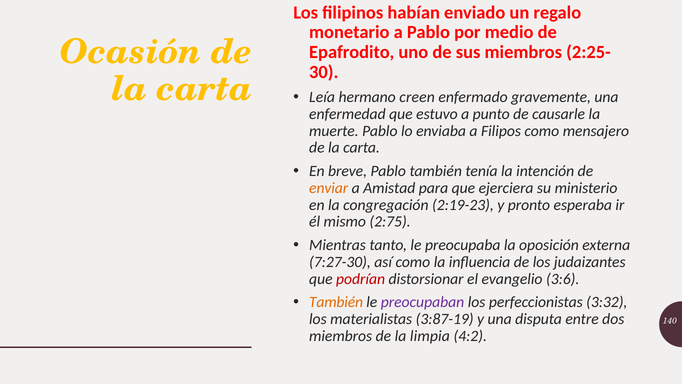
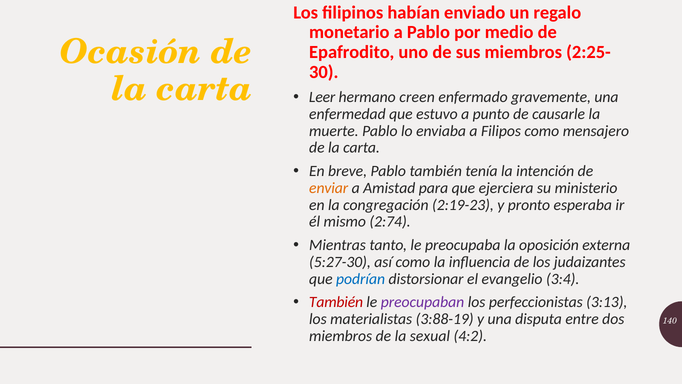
Leía: Leía -> Leer (322, 97)
2:75: 2:75 -> 2:74 (390, 222)
7:27-30: 7:27-30 -> 5:27-30 (340, 262)
podrían colour: red -> blue (361, 279)
3:6: 3:6 -> 3:4 (563, 279)
También colour: orange -> red (336, 302)
3:32: 3:32 -> 3:13 (607, 302)
3:87-19: 3:87-19 -> 3:88-19 (445, 319)
limpia: limpia -> sexual (430, 336)
